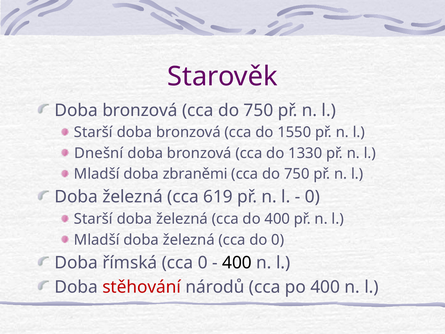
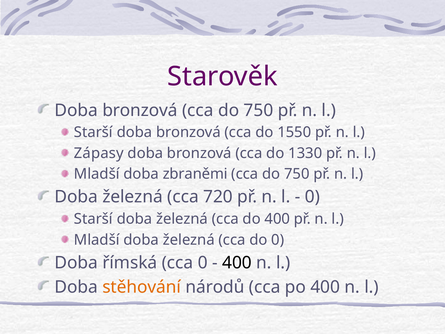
Dnešní: Dnešní -> Zápasy (99, 153)
619: 619 -> 720 (218, 197)
stěhování colour: red -> orange (142, 287)
